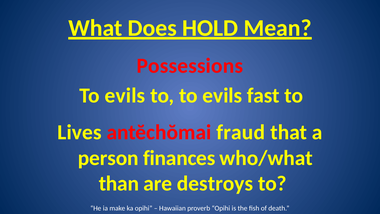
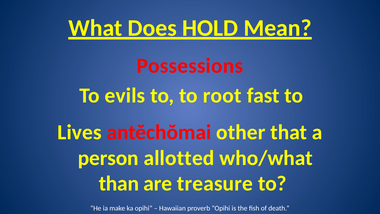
to to evils: evils -> root (222, 96)
fraud: fraud -> other (241, 132)
finances: finances -> allotted (179, 158)
destroys: destroys -> treasure (215, 183)
